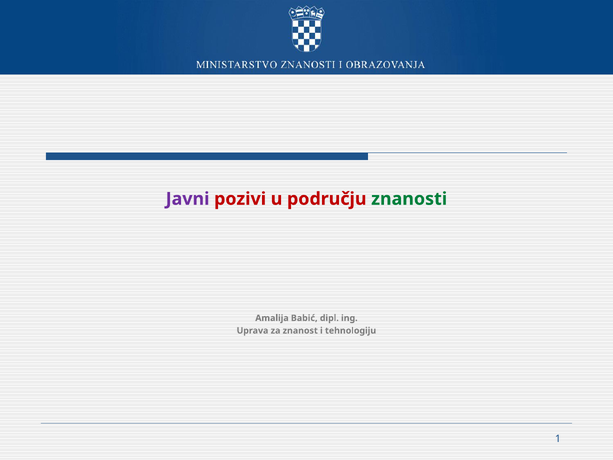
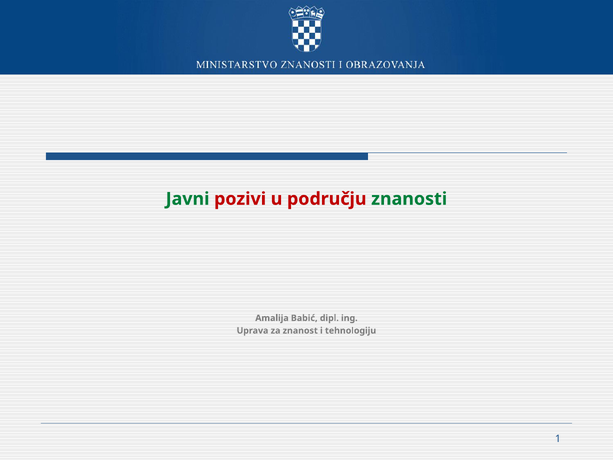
Javni colour: purple -> green (188, 199)
